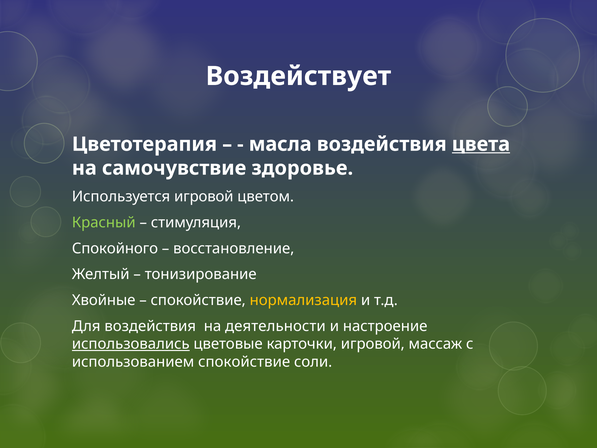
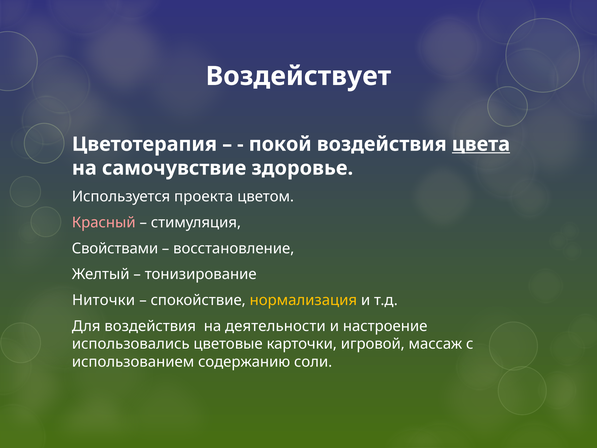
масла: масла -> покой (280, 144)
Используется игровой: игровой -> проекта (204, 197)
Красный colour: light green -> pink (104, 222)
Спокойного: Спокойного -> Свойствами (115, 248)
Хвойные: Хвойные -> Ниточки (104, 300)
использовались underline: present -> none (131, 344)
использованием спокойствие: спокойствие -> содержанию (244, 362)
